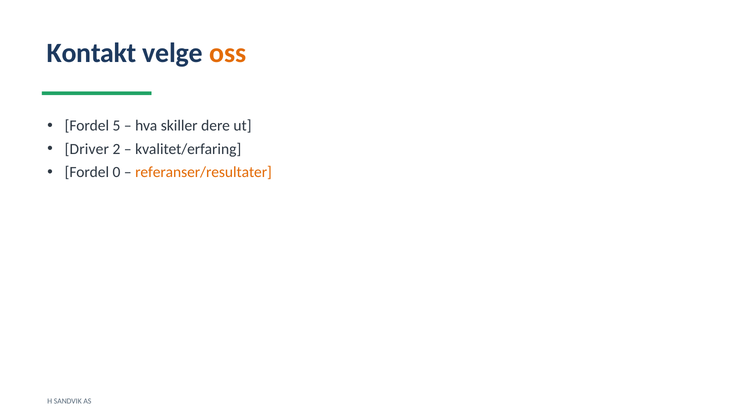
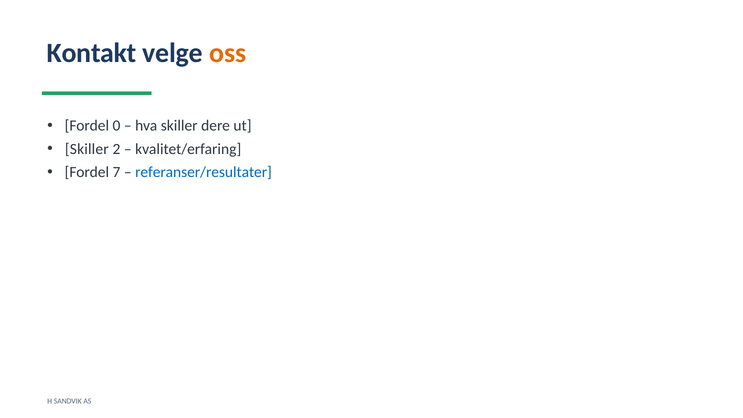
5: 5 -> 0 (117, 126)
Driver: Driver -> Skiller (87, 149)
0: 0 -> 7 (117, 172)
referanser/resultater colour: orange -> blue (203, 172)
